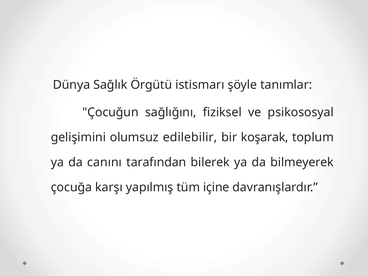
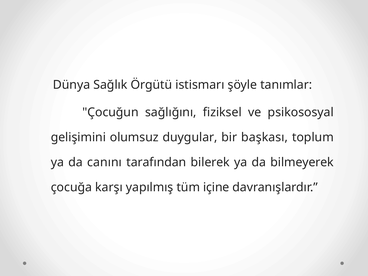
edilebilir: edilebilir -> duygular (190, 137)
koşarak: koşarak -> başkası (265, 137)
